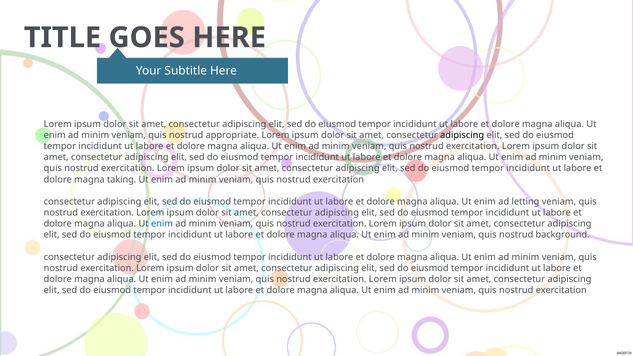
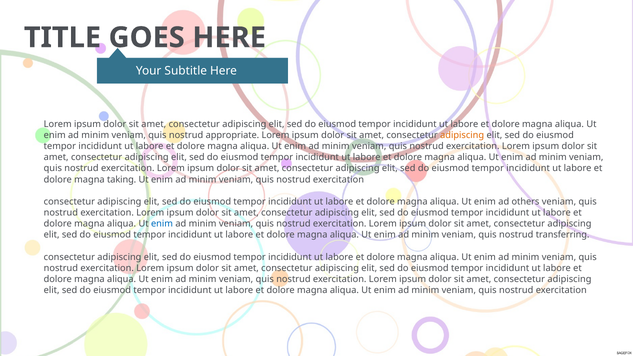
adipiscing colour: black -> orange (462, 135)
letting: letting -> others (525, 202)
background: background -> transferring (563, 235)
